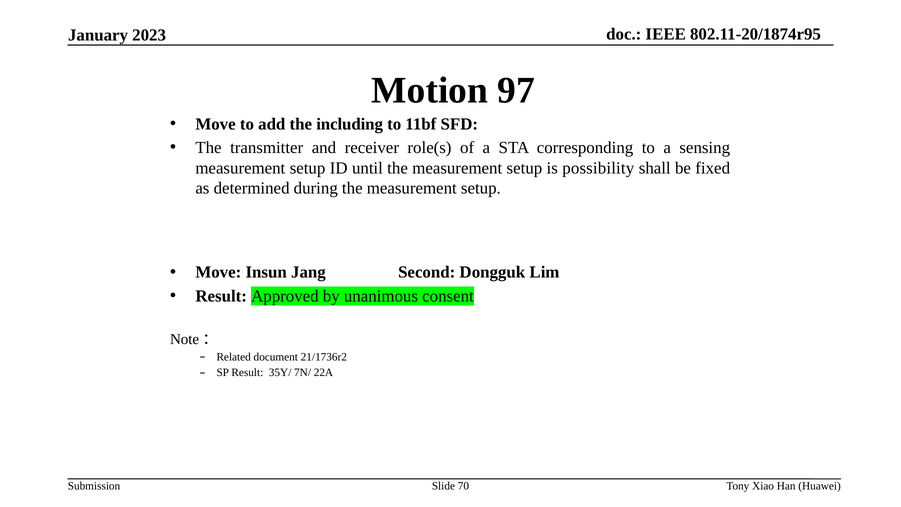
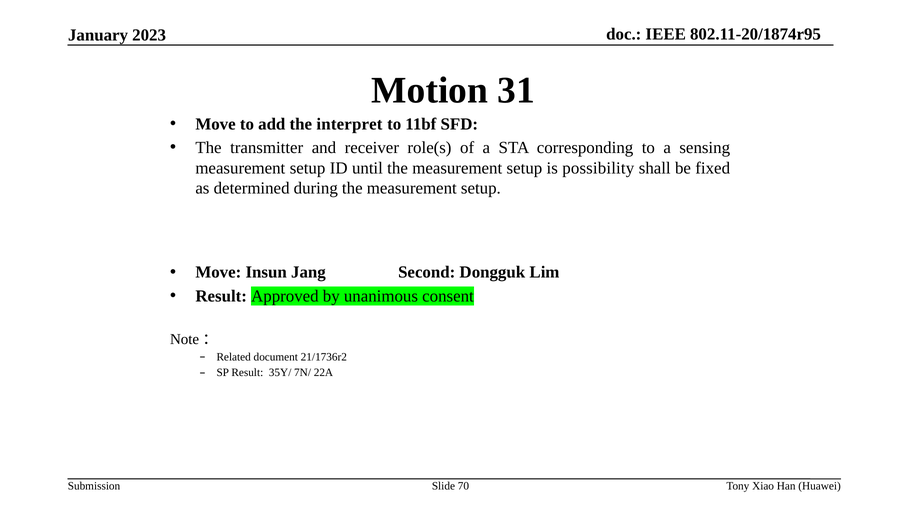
97: 97 -> 31 (516, 90)
including: including -> interpret (349, 124)
